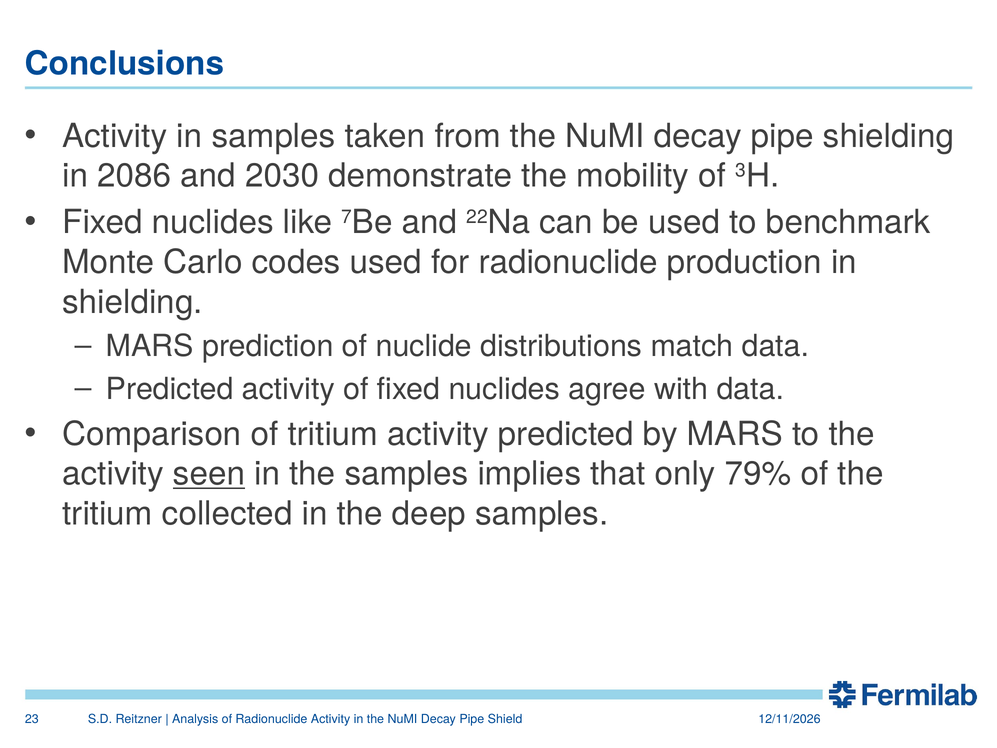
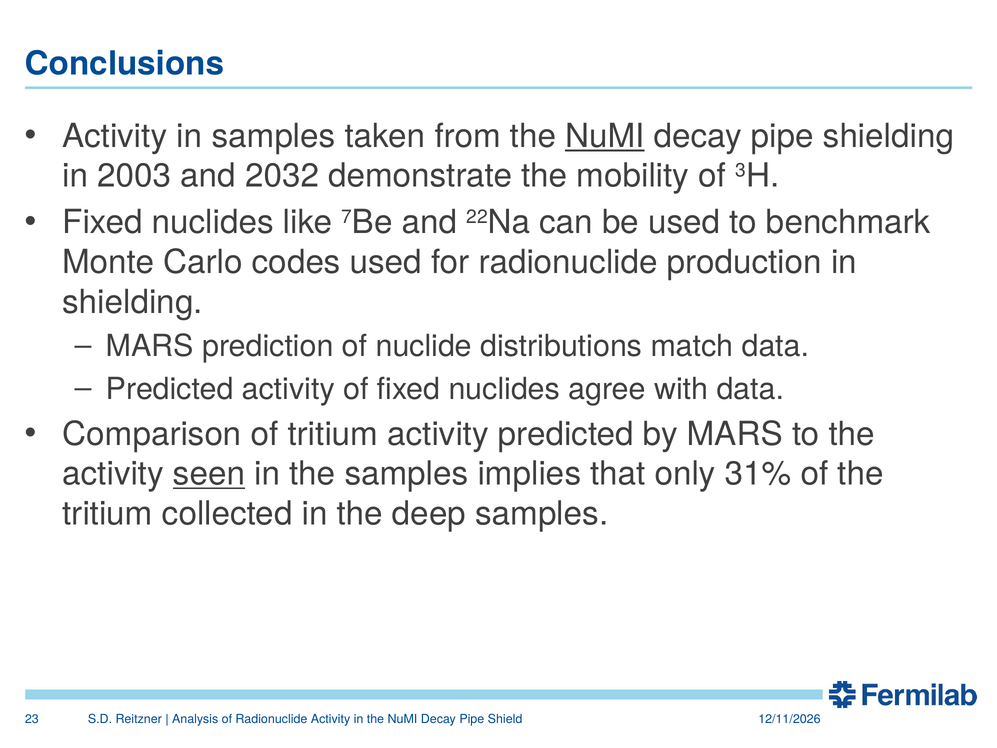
NuMI underline: none -> present (605, 136)
2086: 2086 -> 2003 (134, 176)
2030: 2030 -> 2032 (282, 176)
79%: 79% -> 31% (758, 474)
